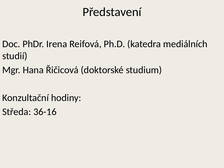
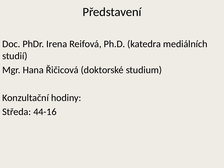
36-16: 36-16 -> 44-16 (45, 112)
